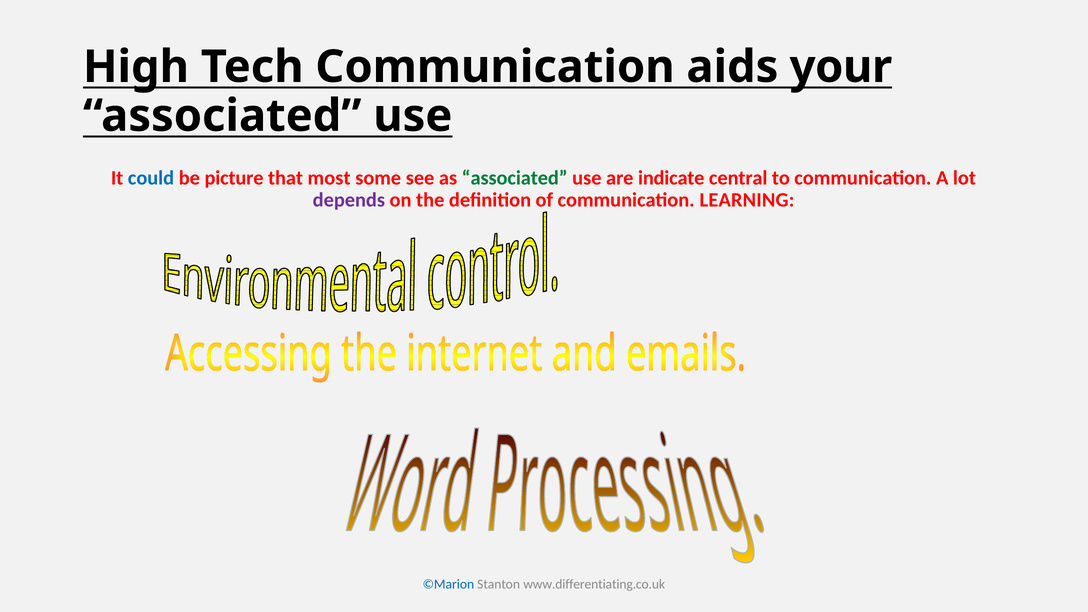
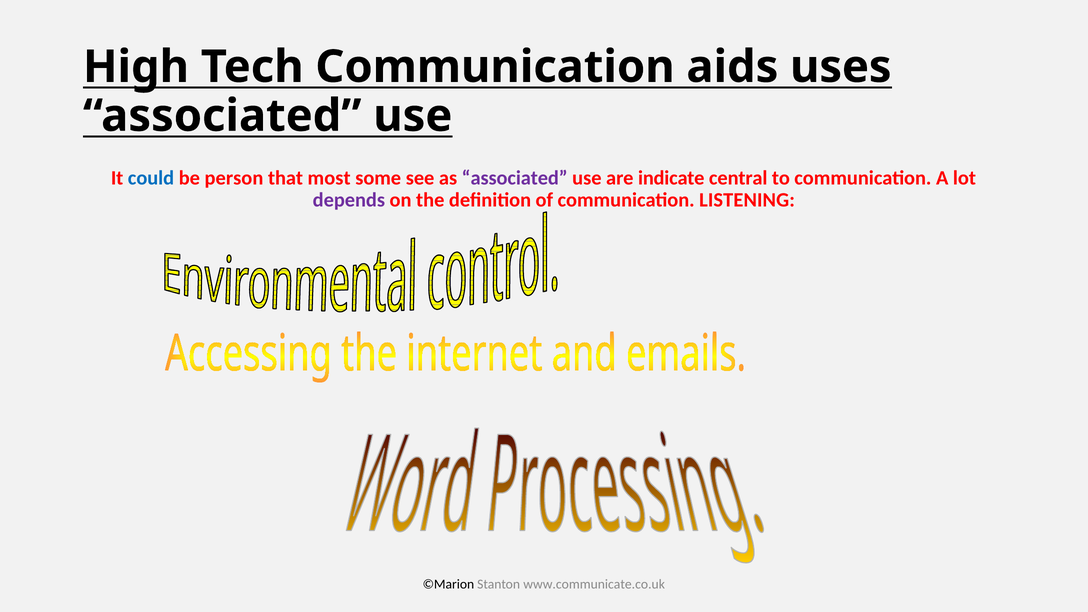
your: your -> uses (841, 67)
picture: picture -> person (234, 178)
associated colour: green -> purple (515, 178)
LEARNING: LEARNING -> LISTENING (747, 200)
©Marion colour: blue -> black (448, 584)
www.differentiating.co.uk: www.differentiating.co.uk -> www.communicate.co.uk (594, 584)
